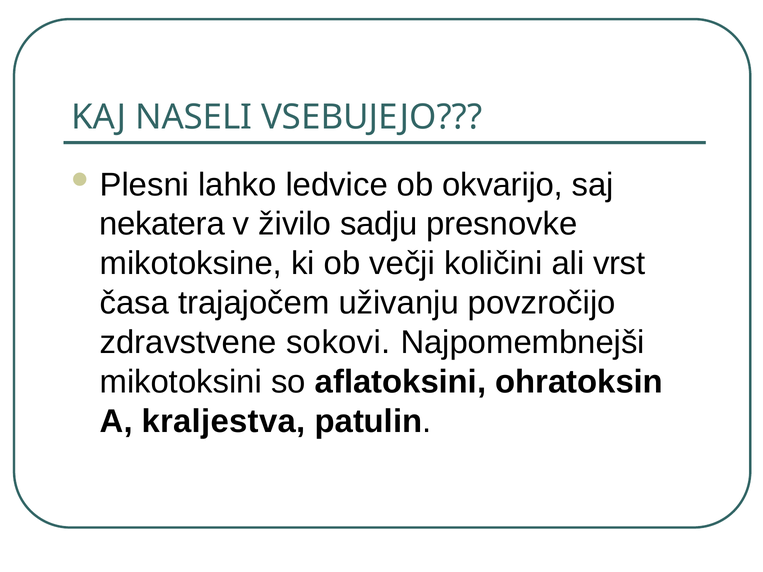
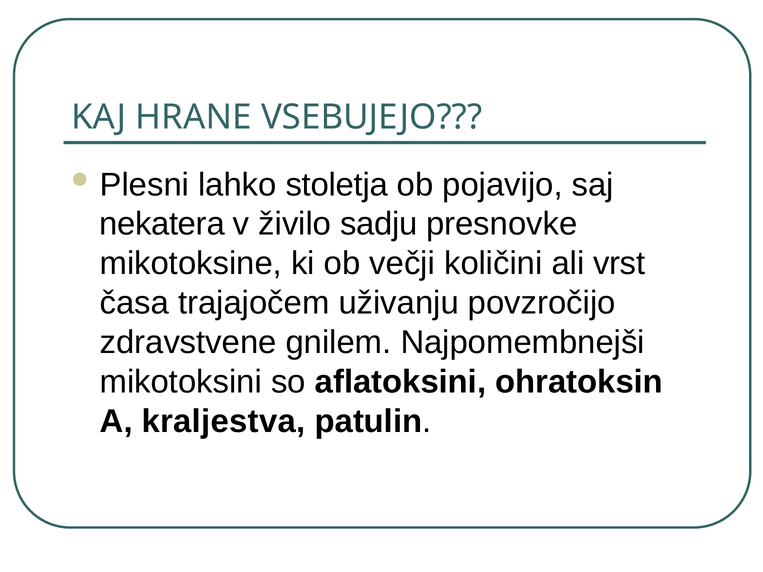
NASELI: NASELI -> HRANE (194, 118)
ledvice: ledvice -> stoletja (337, 185)
okvarijo: okvarijo -> pojavijo (503, 185)
sokovi: sokovi -> gnilem (339, 343)
